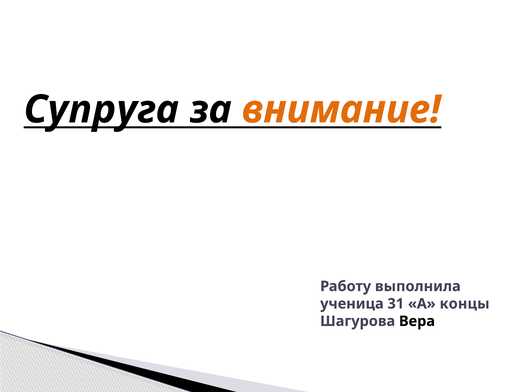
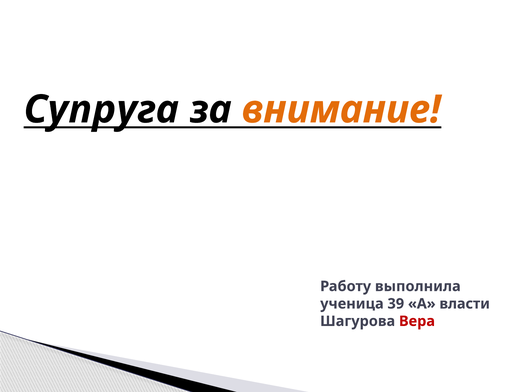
31: 31 -> 39 (396, 304)
концы: концы -> власти (465, 304)
Вера colour: black -> red (417, 321)
